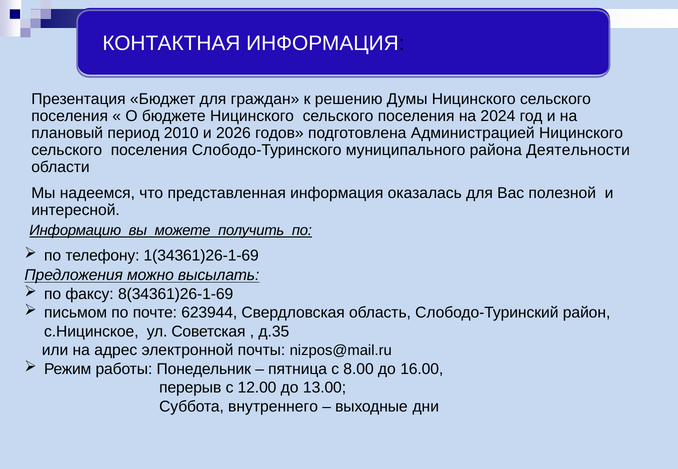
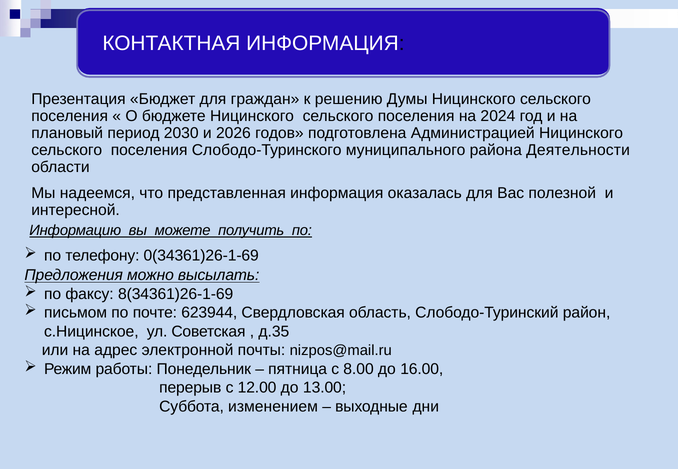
2010: 2010 -> 2030 (181, 133)
1(34361)26-1-69: 1(34361)26-1-69 -> 0(34361)26-1-69 (201, 256)
внутреннего: внутреннего -> изменением (273, 407)
